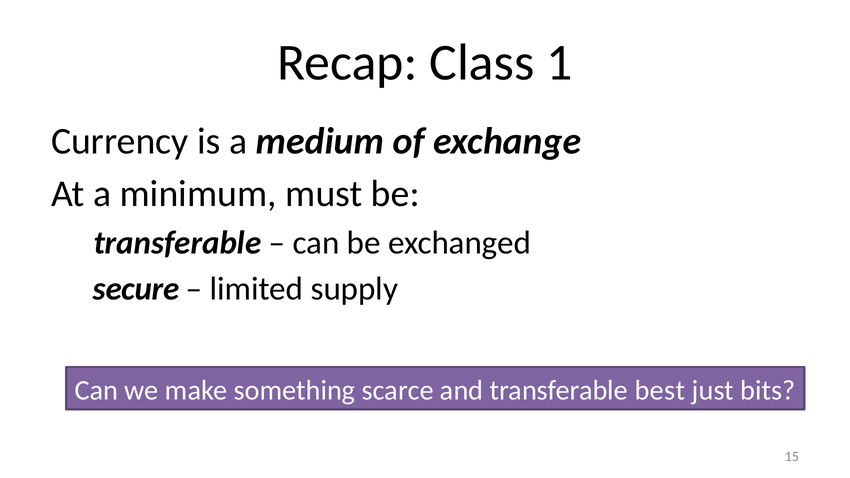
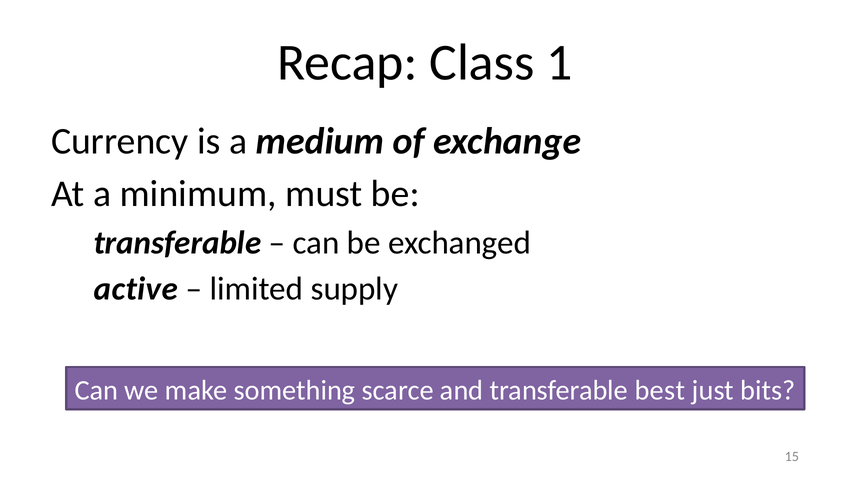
secure: secure -> active (136, 289)
